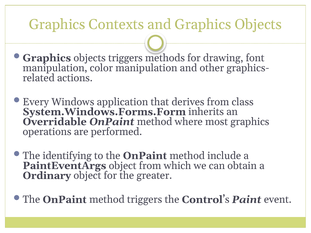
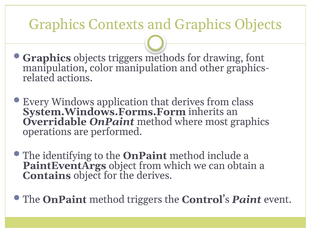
Ordinary: Ordinary -> Contains (47, 176)
the greater: greater -> derives (154, 176)
